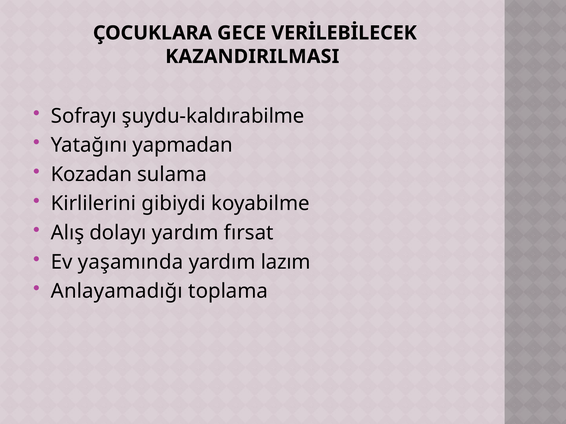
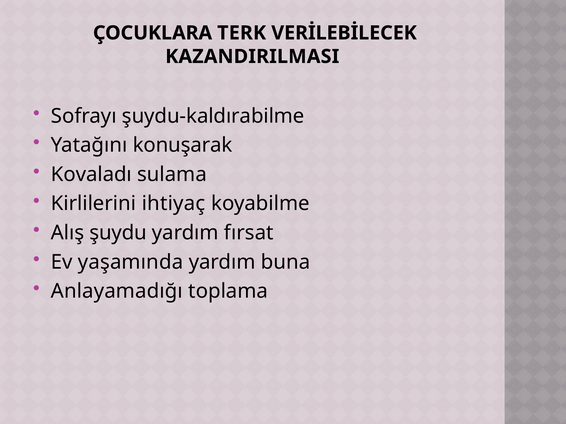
GECE: GECE -> TERK (242, 33)
yapmadan: yapmadan -> konuşarak (183, 145)
Kozadan: Kozadan -> Kovaladı (91, 175)
gibiydi: gibiydi -> ihtiyaç (174, 204)
dolayı: dolayı -> şuydu (118, 233)
lazım: lazım -> buna (286, 262)
